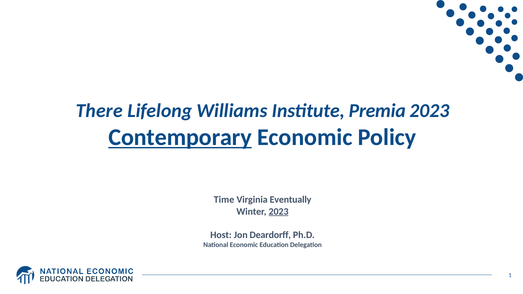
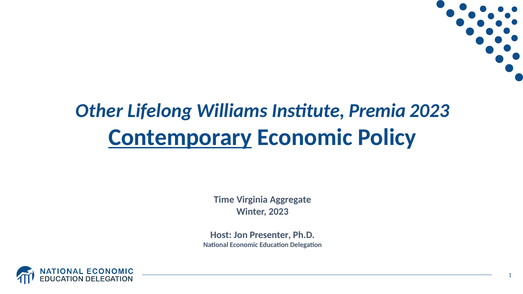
There: There -> Other (99, 111)
Eventually: Eventually -> Aggregate (291, 200)
2023 underline: present -> none (279, 212)
Deardorff: Deardorff -> Presenter (270, 235)
